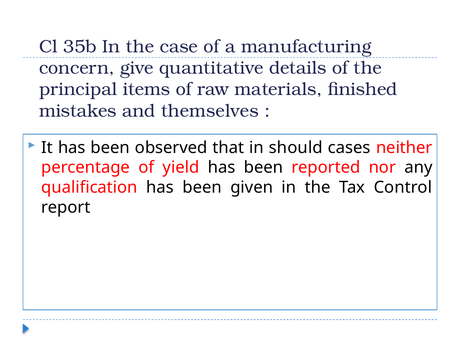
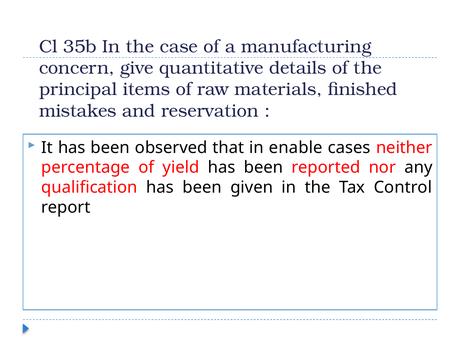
themselves: themselves -> reservation (210, 111)
should: should -> enable (296, 148)
